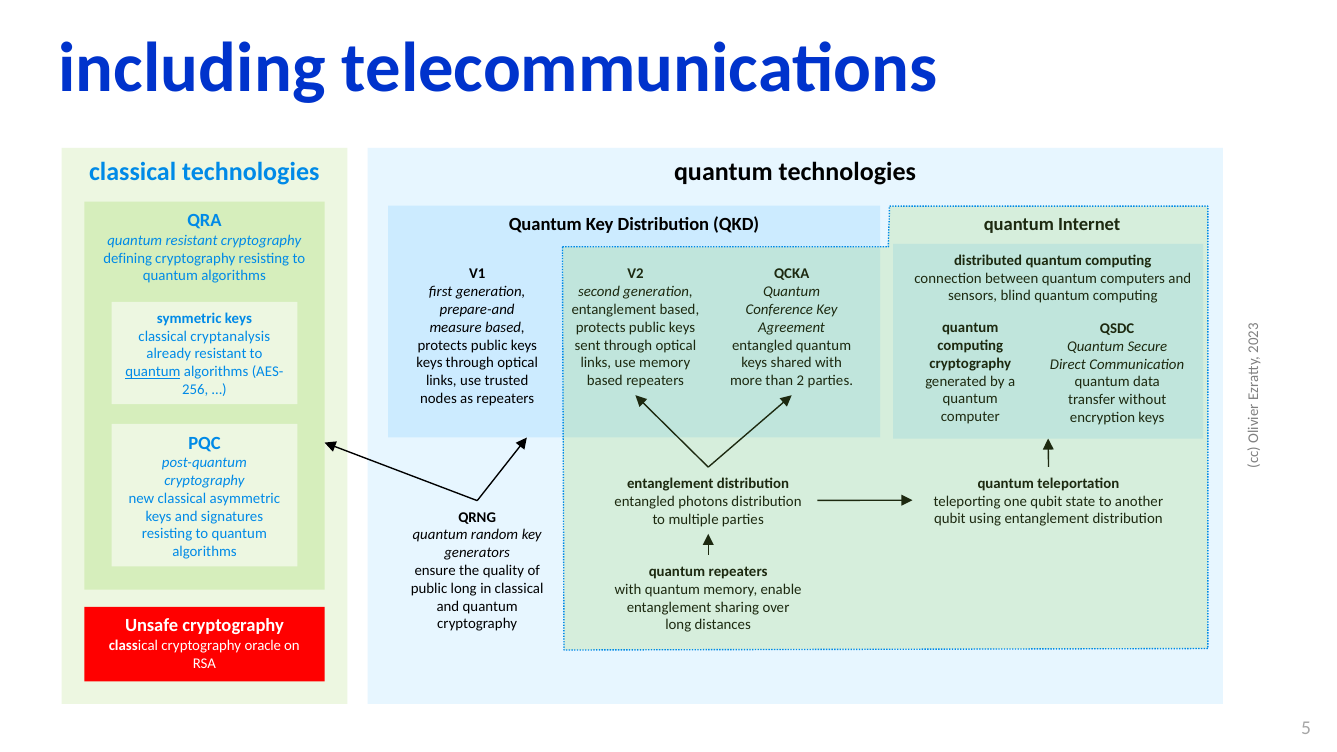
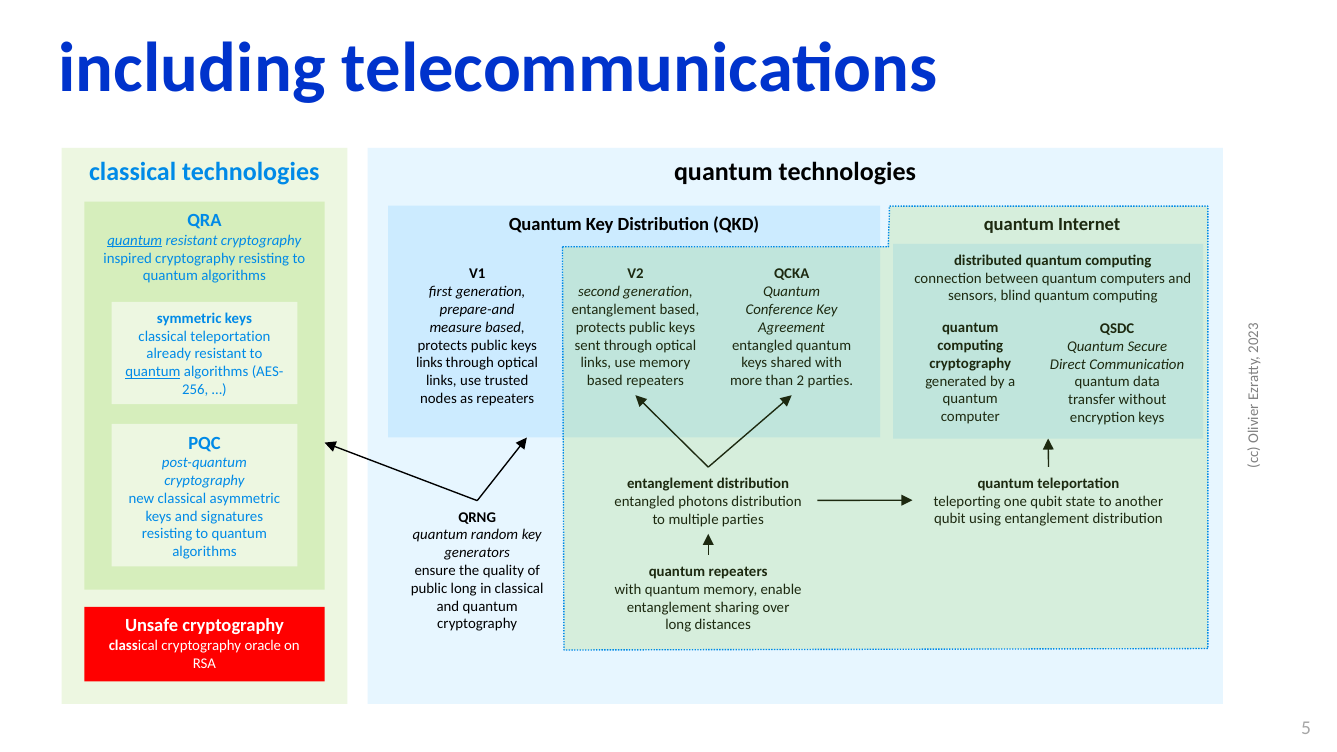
quantum underline: none -> present (135, 240)
defining: defining -> inspired (128, 258)
classical cryptanalysis: cryptanalysis -> teleportation (230, 336)
keys: keys -> links (429, 363)
